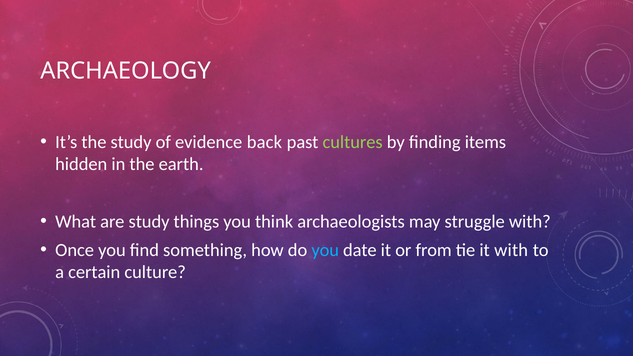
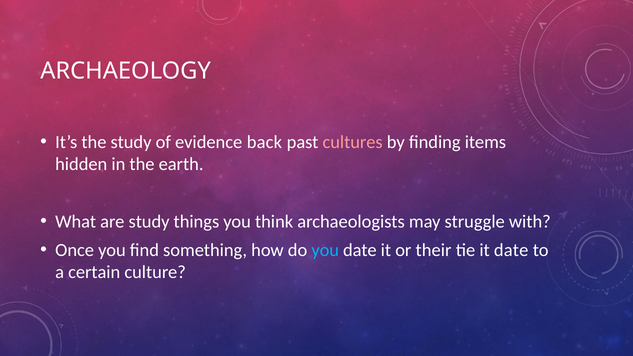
cultures colour: light green -> pink (353, 142)
from: from -> their (434, 250)
it with: with -> date (511, 250)
